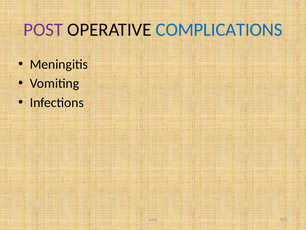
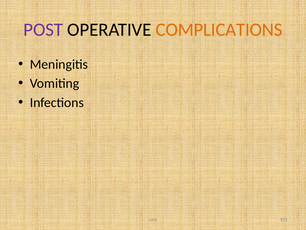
COMPLICATIONS colour: blue -> orange (219, 30)
